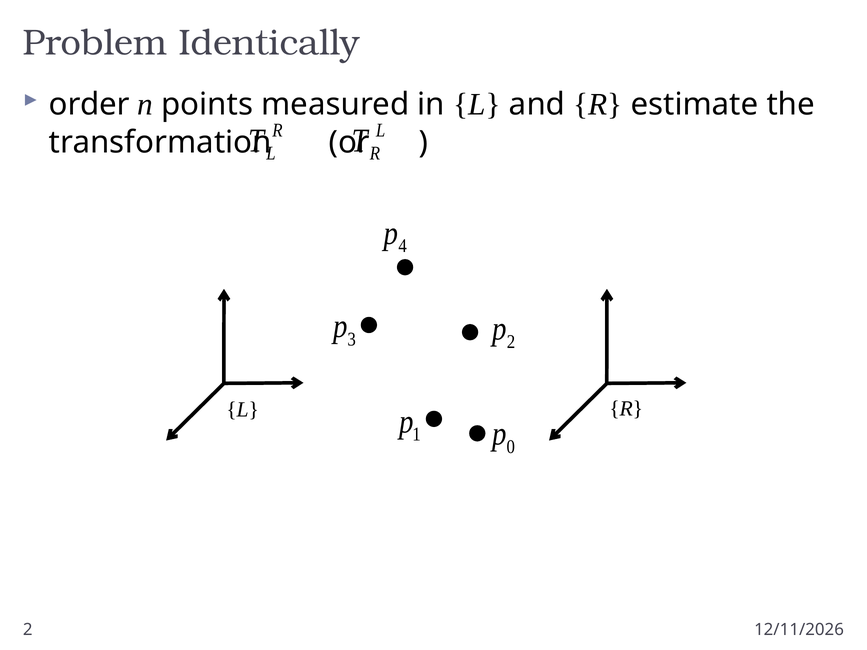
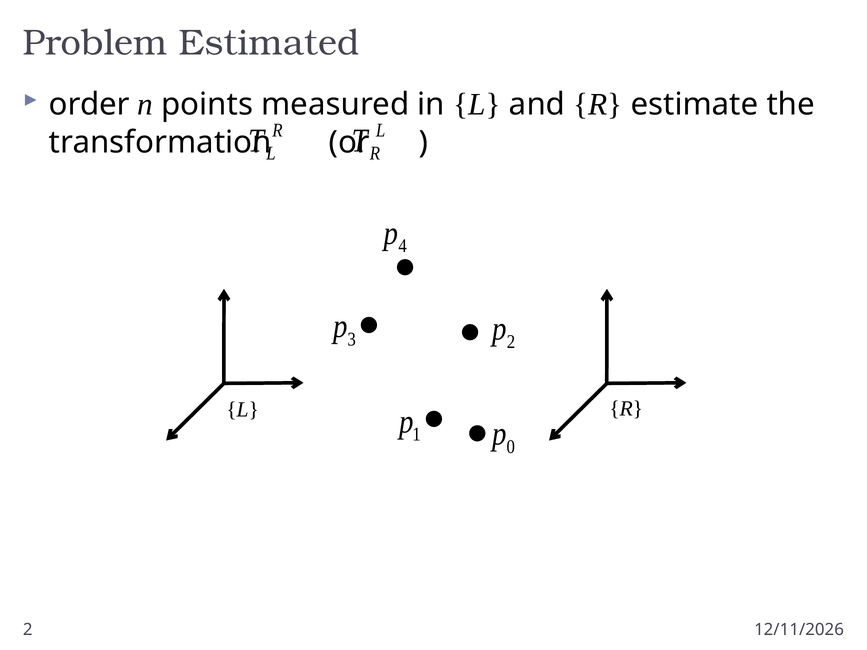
Identically: Identically -> Estimated (269, 43)
